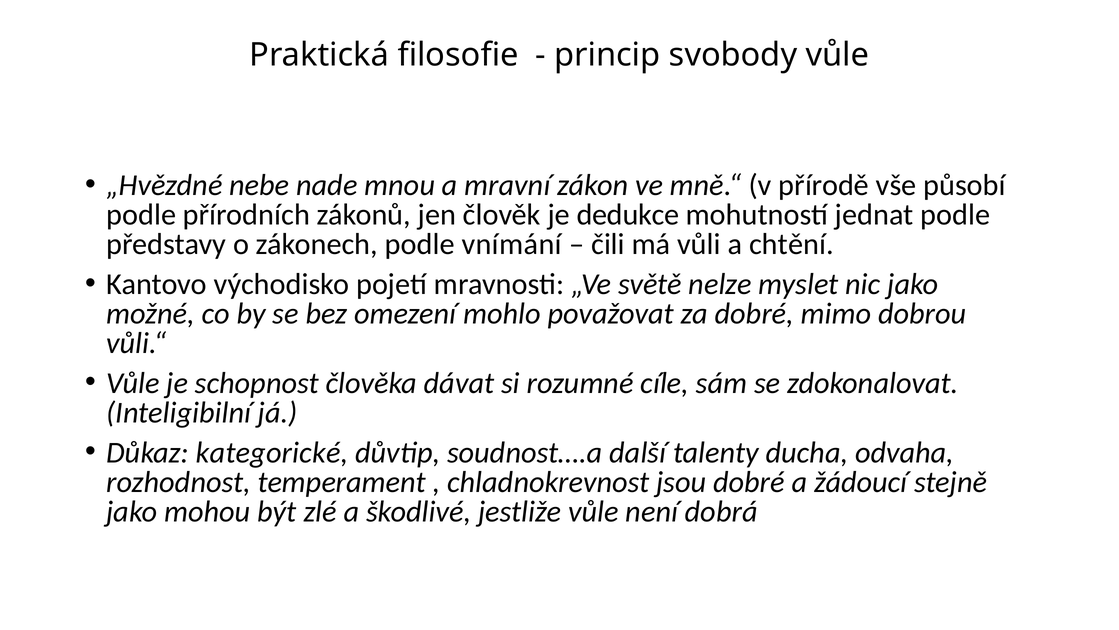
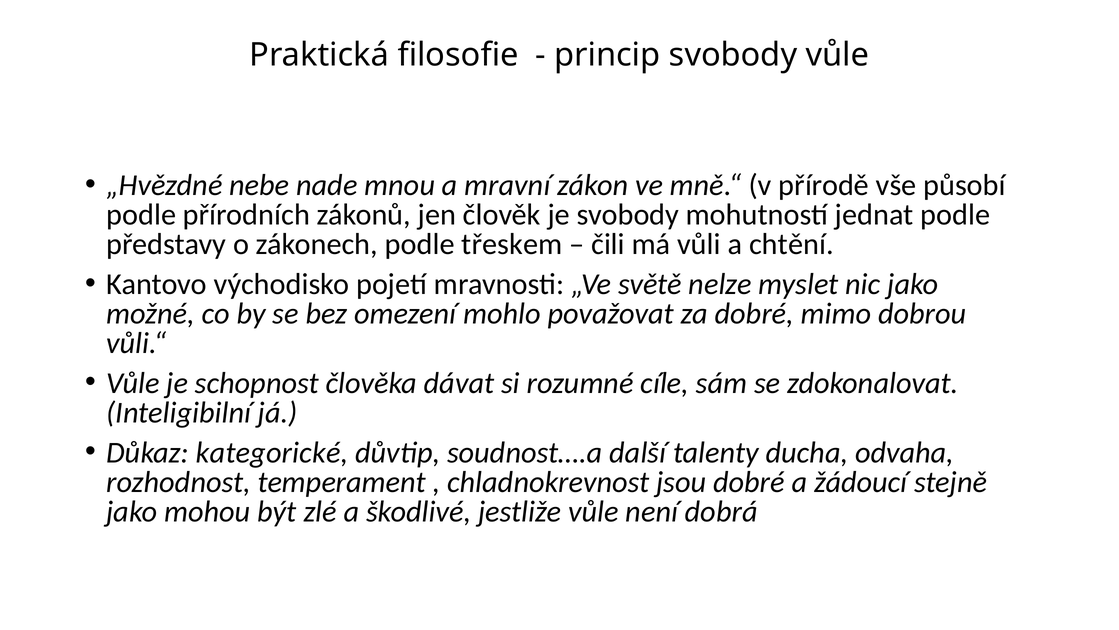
je dedukce: dedukce -> svobody (628, 215)
vnímání: vnímání -> třeskem (512, 244)
